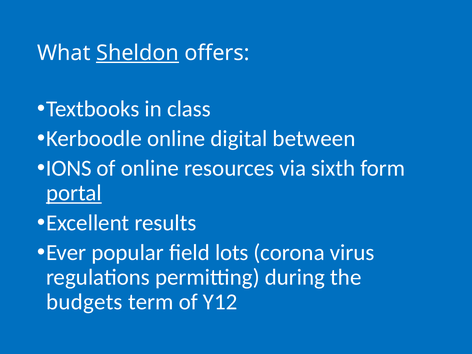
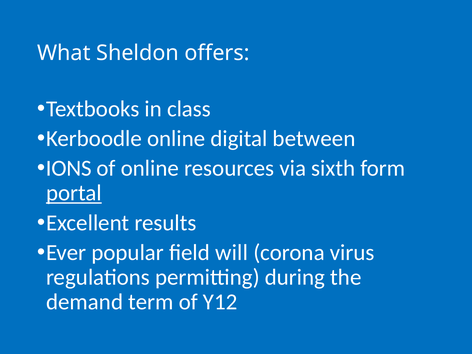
Sheldon underline: present -> none (138, 53)
lots: lots -> will (232, 252)
budgets: budgets -> demand (85, 302)
